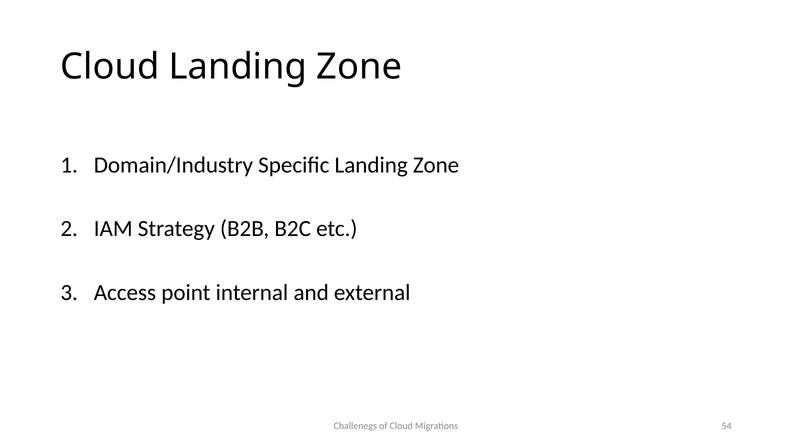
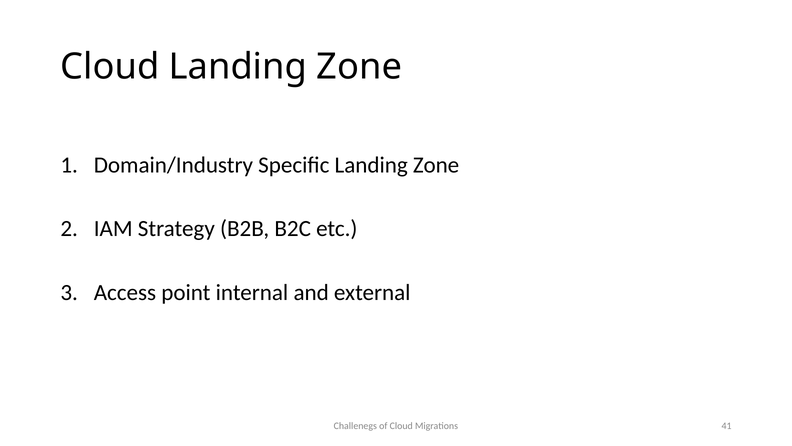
54: 54 -> 41 (727, 425)
